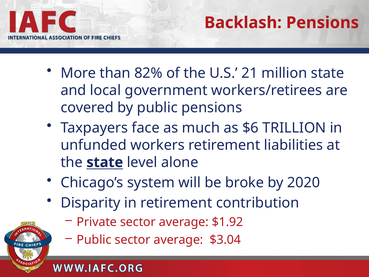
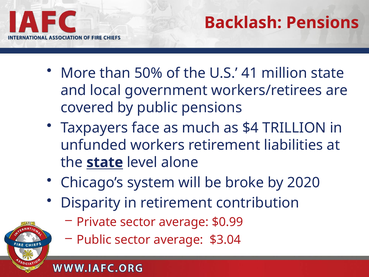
82%: 82% -> 50% (148, 73)
21: 21 -> 41 (250, 73)
$6: $6 -> $4 (251, 128)
$1.92: $1.92 -> $0.99 (228, 222)
